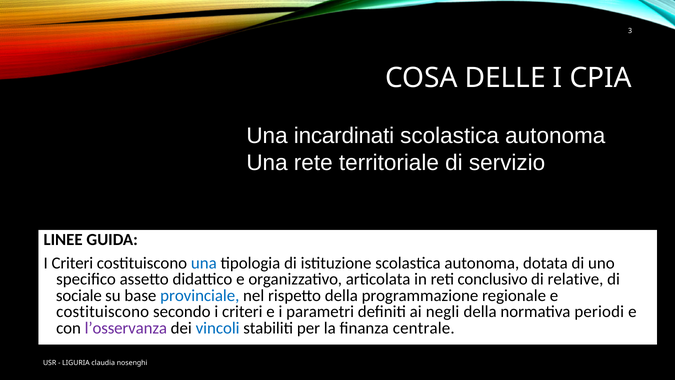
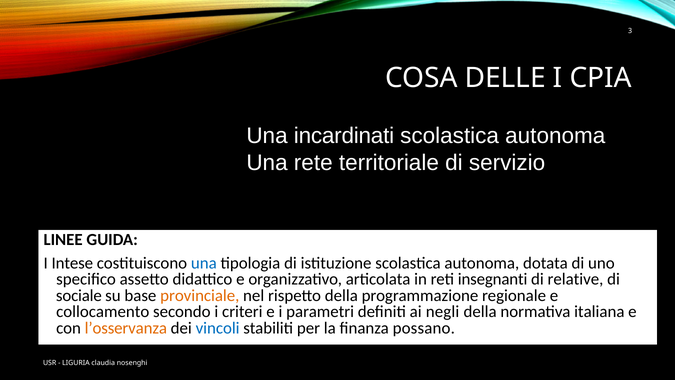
Criteri: Criteri -> Intese (72, 263)
conclusivo: conclusivo -> insegnanti (493, 279)
provinciale colour: blue -> orange (200, 295)
costituiscono: costituiscono -> collocamento (103, 312)
periodi: periodi -> italiana (599, 312)
l’osservanza colour: purple -> orange (126, 328)
centrale: centrale -> possano (424, 328)
